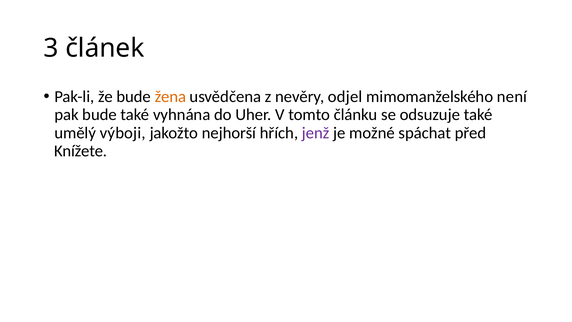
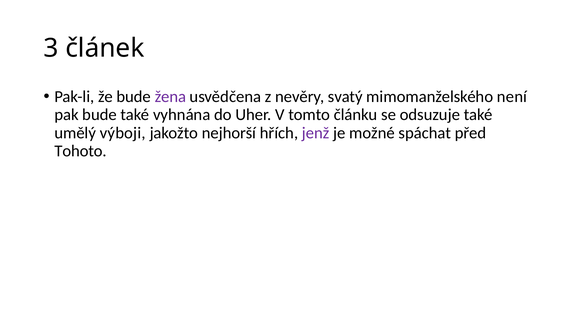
žena colour: orange -> purple (170, 97)
odjel: odjel -> svatý (345, 97)
Knížete: Knížete -> Tohoto (81, 151)
